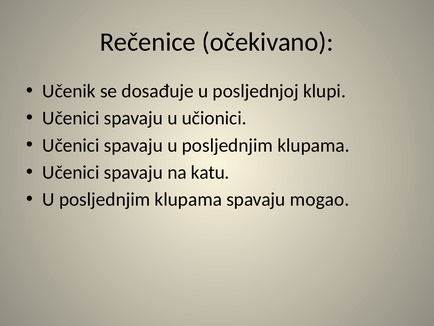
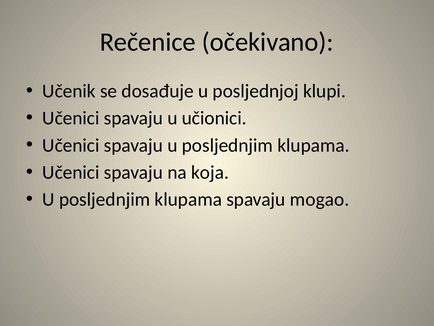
katu: katu -> koja (210, 172)
